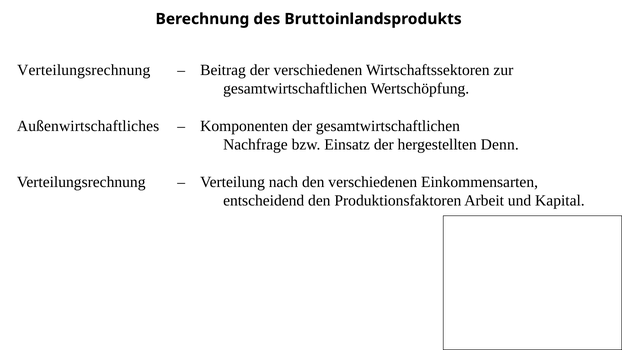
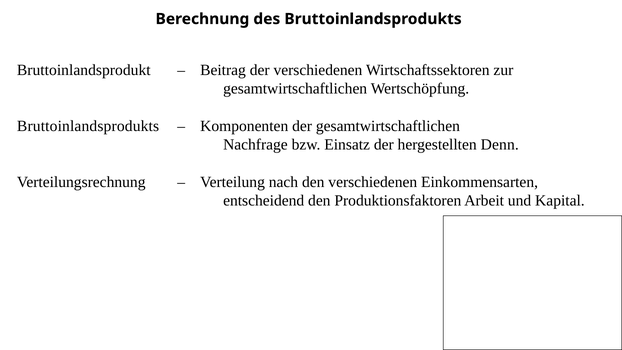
Verteilungsrechnung: Verteilungsrechnung -> Bruttoinlandsprodukt (84, 70)
Außenwirtschaftliches: Außenwirtschaftliches -> Bruttoinlandsprodukts (88, 126)
